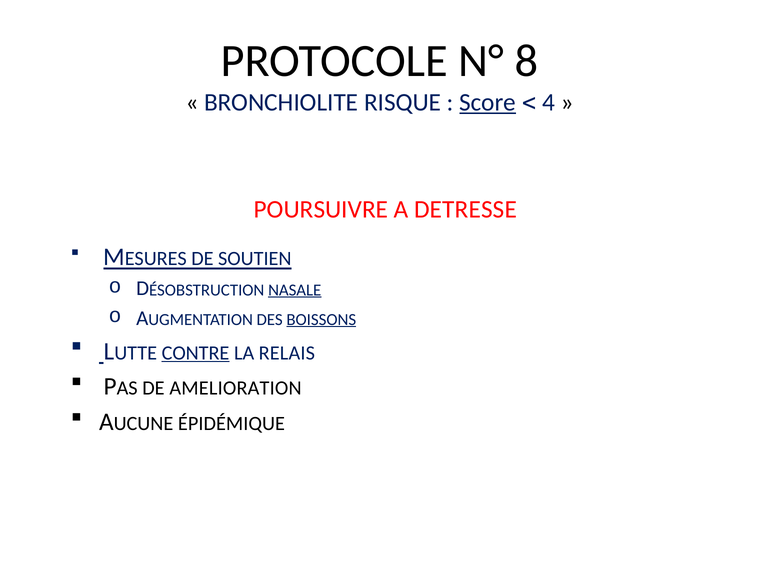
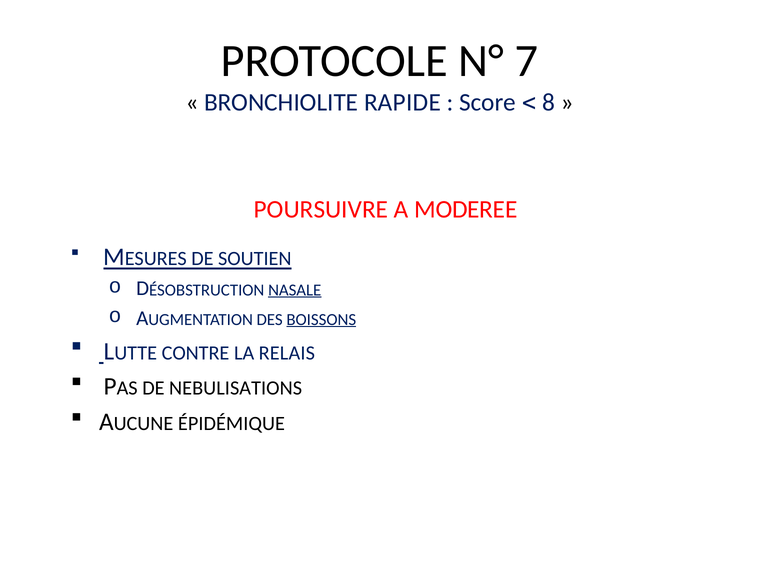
8: 8 -> 7 (526, 61)
RISQUE: RISQUE -> RAPIDE (402, 102)
Score underline: present -> none (488, 102)
4: 4 -> 8 (549, 102)
DETRESSE: DETRESSE -> MODEREE (466, 210)
CONTRE underline: present -> none (195, 353)
AMELIORATION: AMELIORATION -> NEBULISATIONS (236, 388)
